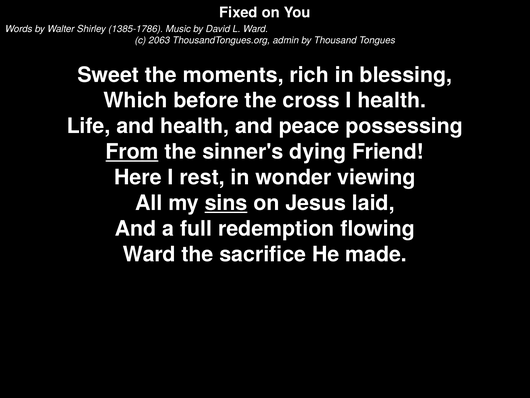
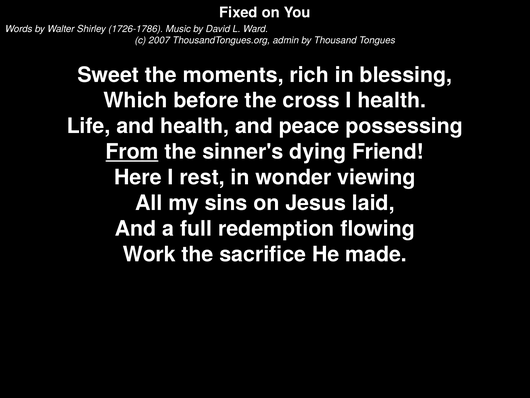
1385-1786: 1385-1786 -> 1726-1786 (136, 29)
2063: 2063 -> 2007 (159, 40)
sins underline: present -> none (226, 203)
Ward: Ward -> Work (149, 254)
